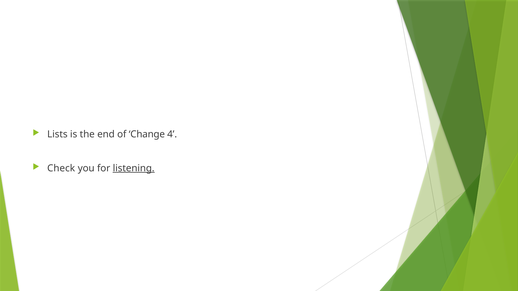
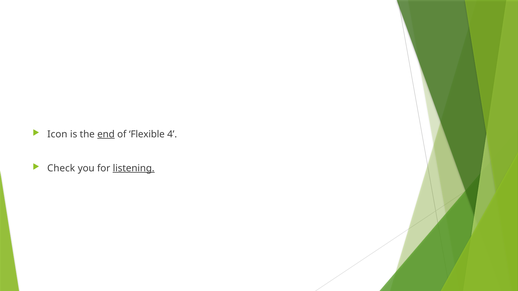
Lists: Lists -> Icon (57, 134)
end underline: none -> present (106, 134)
Change: Change -> Flexible (147, 134)
